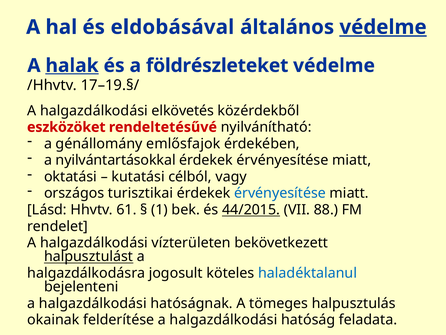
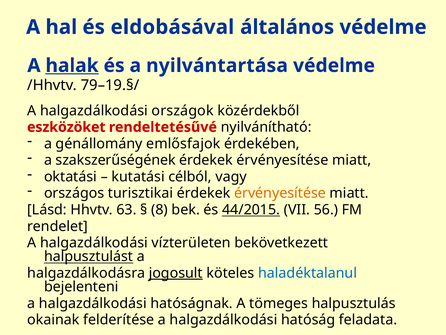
védelme underline: present -> none (383, 27)
földrészleteket: földrészleteket -> nyilvántartása (217, 65)
17–19.§/: 17–19.§/ -> 79–19.§/ (110, 85)
elkövetés: elkövetés -> országok (183, 110)
nyilvántartásokkal: nyilvántartásokkal -> szakszerűségének (116, 160)
érvényesítése colour: blue -> orange (280, 193)
61: 61 -> 63 (126, 210)
1: 1 -> 8 (160, 210)
88: 88 -> 56 (326, 210)
jogosult underline: none -> present (176, 273)
